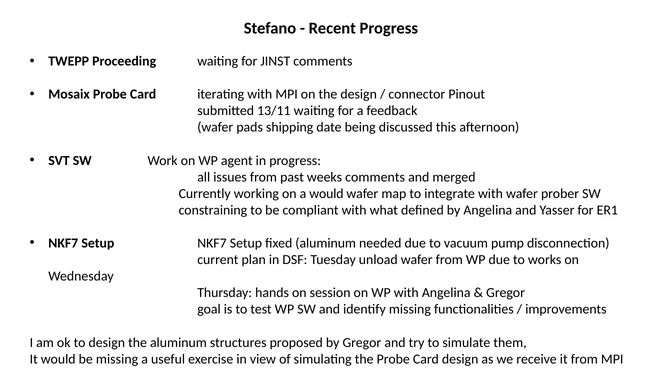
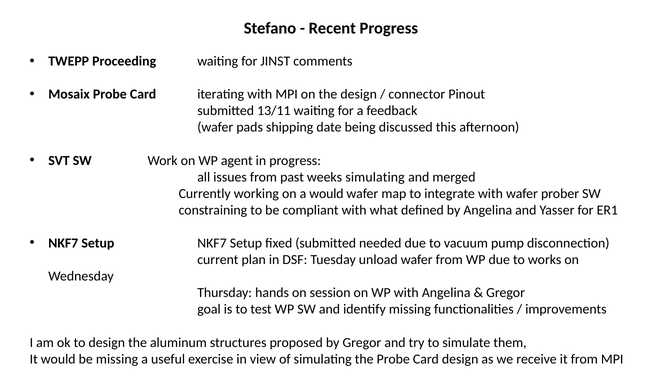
weeks comments: comments -> simulating (375, 177)
fixed aluminum: aluminum -> submitted (326, 243)
